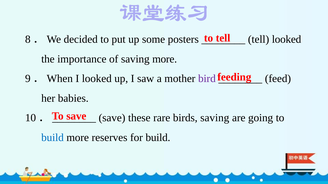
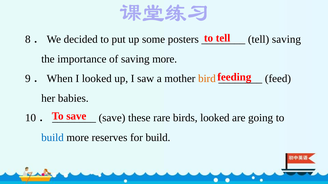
tell looked: looked -> saving (286, 39)
bird colour: purple -> orange (207, 79)
birds saving: saving -> looked (215, 118)
